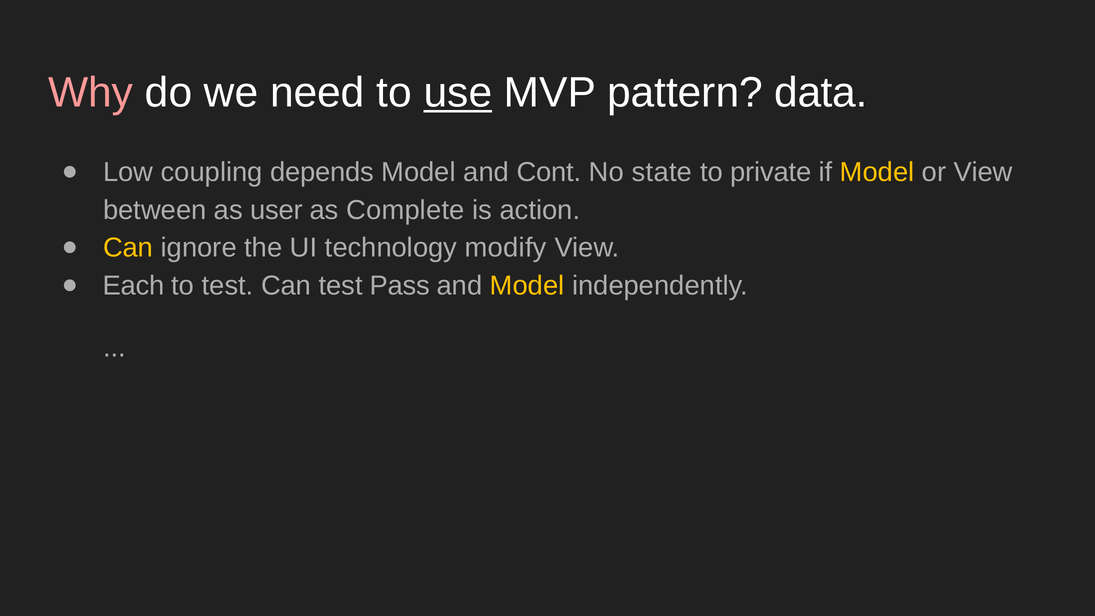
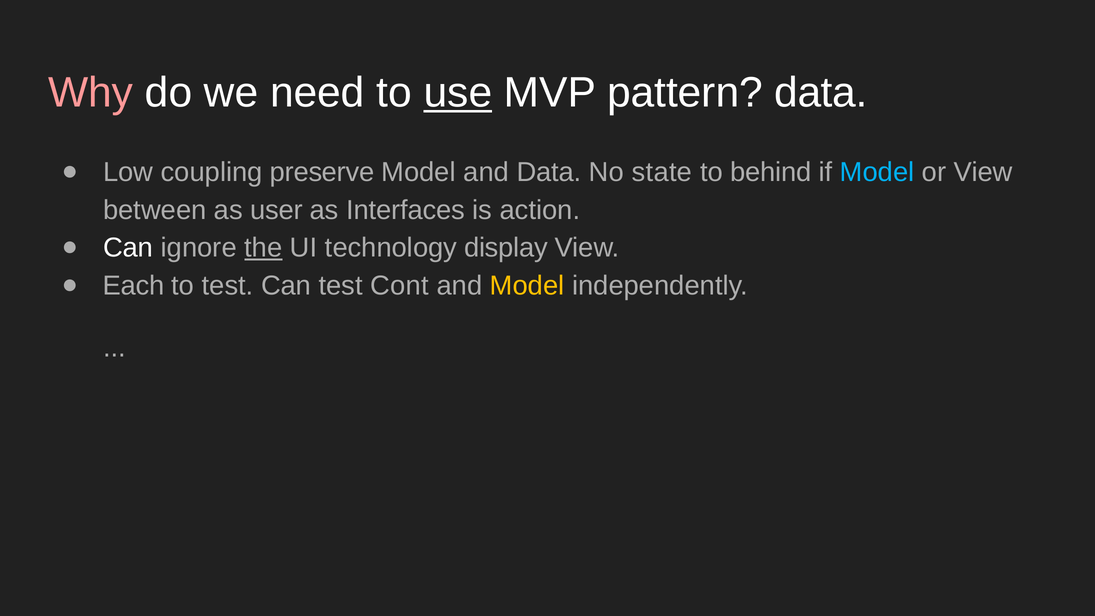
depends: depends -> preserve (322, 172)
and Cont: Cont -> Data (549, 172)
private: private -> behind (771, 172)
Model colour: yellow -> light blue (877, 172)
Complete: Complete -> Interfaces (406, 210)
Can colour: yellow -> white (128, 248)
the underline: none -> present (263, 248)
modify: modify -> display (506, 248)
Pass: Pass -> Cont (400, 285)
